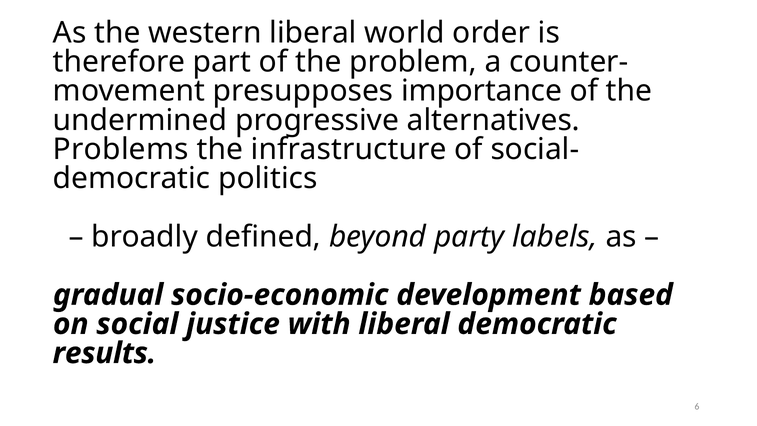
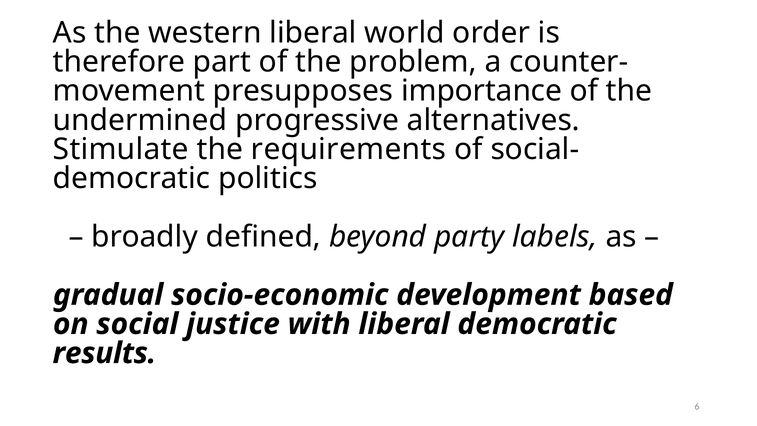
Problems: Problems -> Stimulate (121, 149)
infrastructure: infrastructure -> requirements (349, 149)
